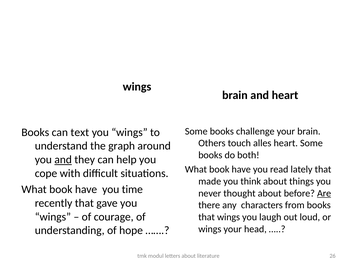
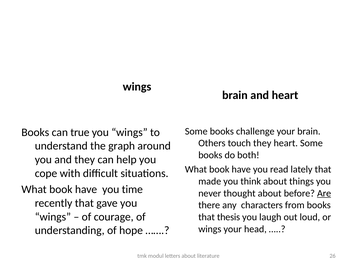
text: text -> true (80, 132)
touch alles: alles -> they (262, 143)
and underline: present -> none (63, 159)
that wings: wings -> thesis (229, 217)
